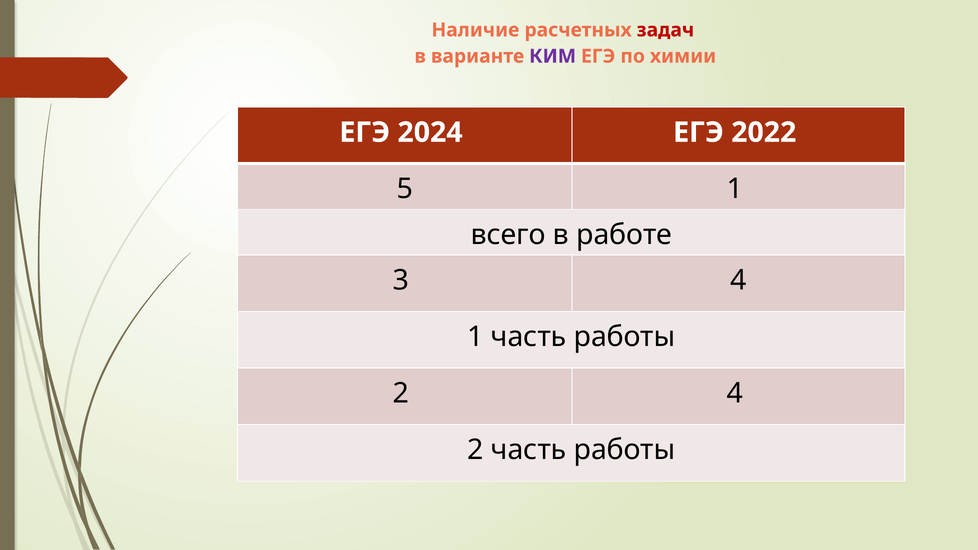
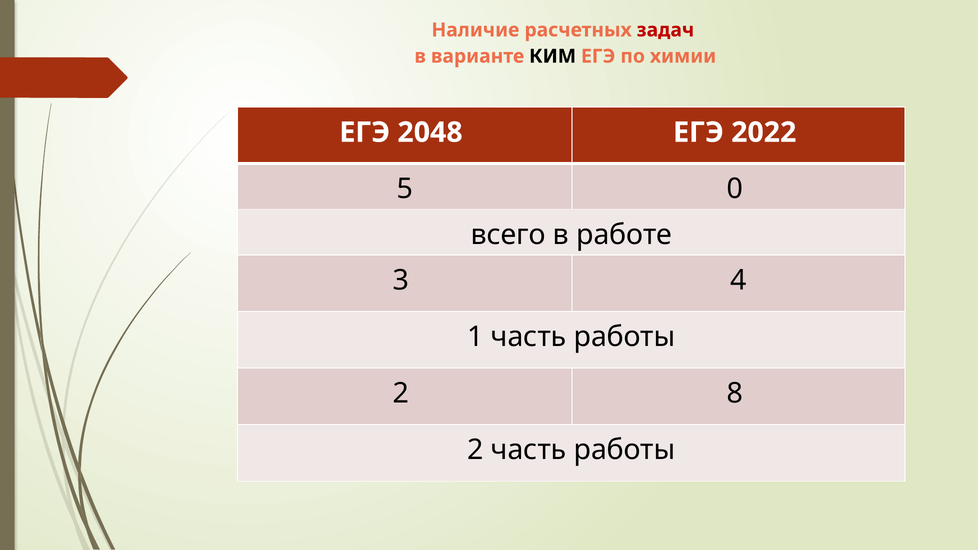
КИМ colour: purple -> black (553, 56)
2024: 2024 -> 2048 (430, 132)
5 1: 1 -> 0 (735, 189)
2 4: 4 -> 8 (735, 394)
